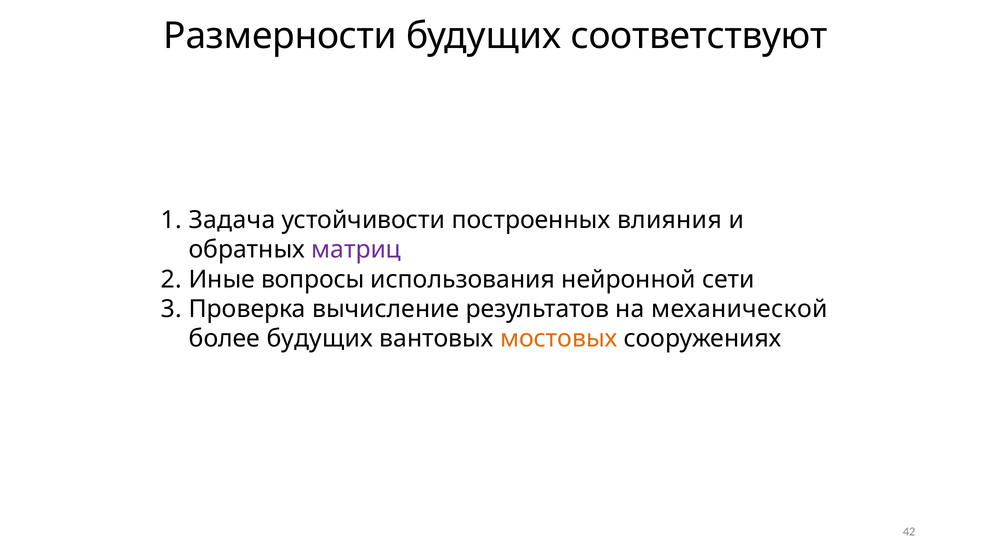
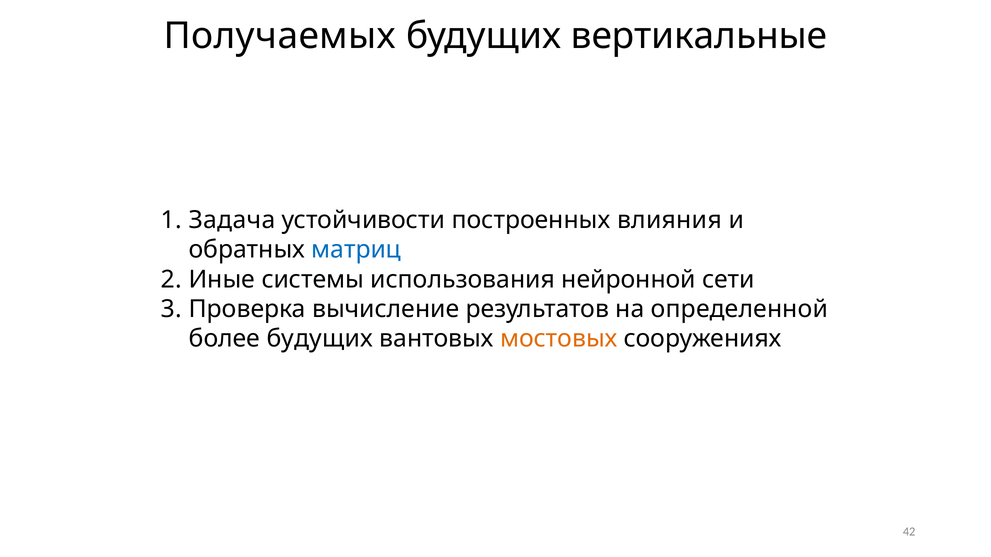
Размерности: Размерности -> Получаемых (280, 36)
соответствуют: соответствуют -> вертикальные (699, 36)
матриц colour: purple -> blue (356, 250)
вопросы: вопросы -> системы (313, 280)
механической: механической -> определенной (739, 309)
